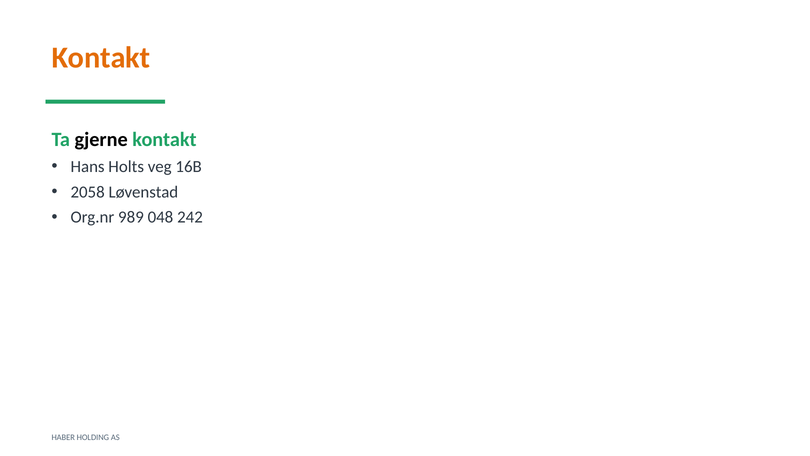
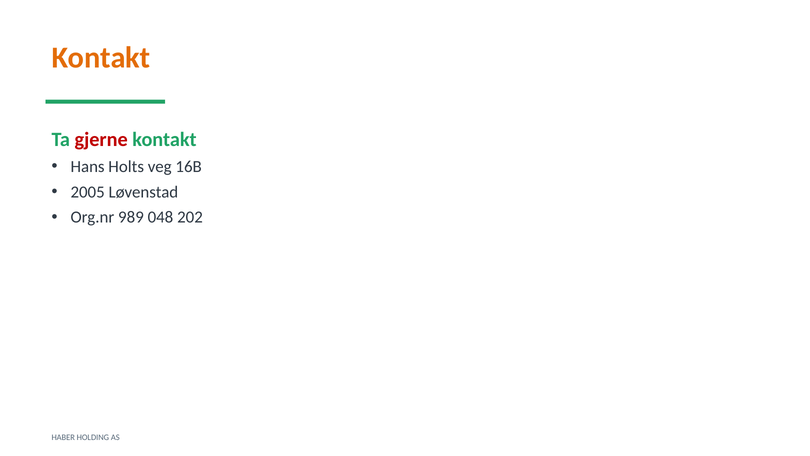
gjerne colour: black -> red (101, 139)
2058: 2058 -> 2005 (88, 192)
242: 242 -> 202 (190, 217)
